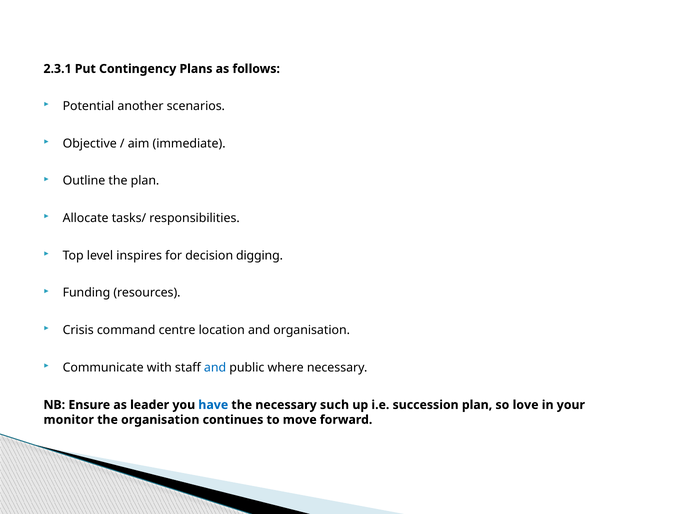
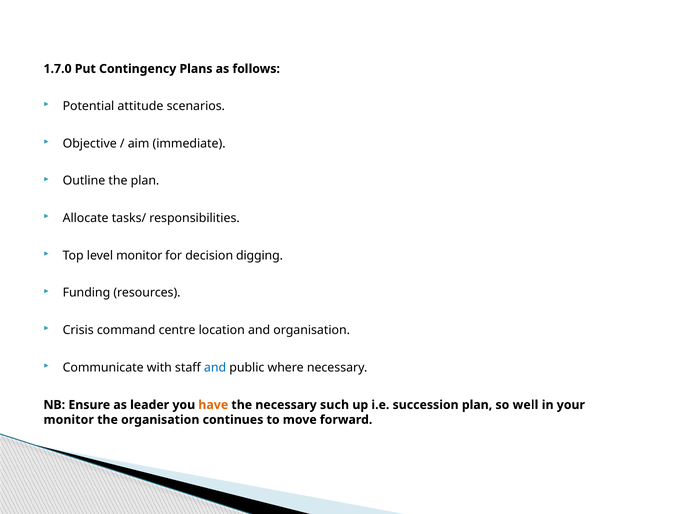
2.3.1: 2.3.1 -> 1.7.0 (58, 69)
another: another -> attitude (140, 106)
level inspires: inspires -> monitor (139, 255)
have colour: blue -> orange (213, 405)
love: love -> well (526, 405)
